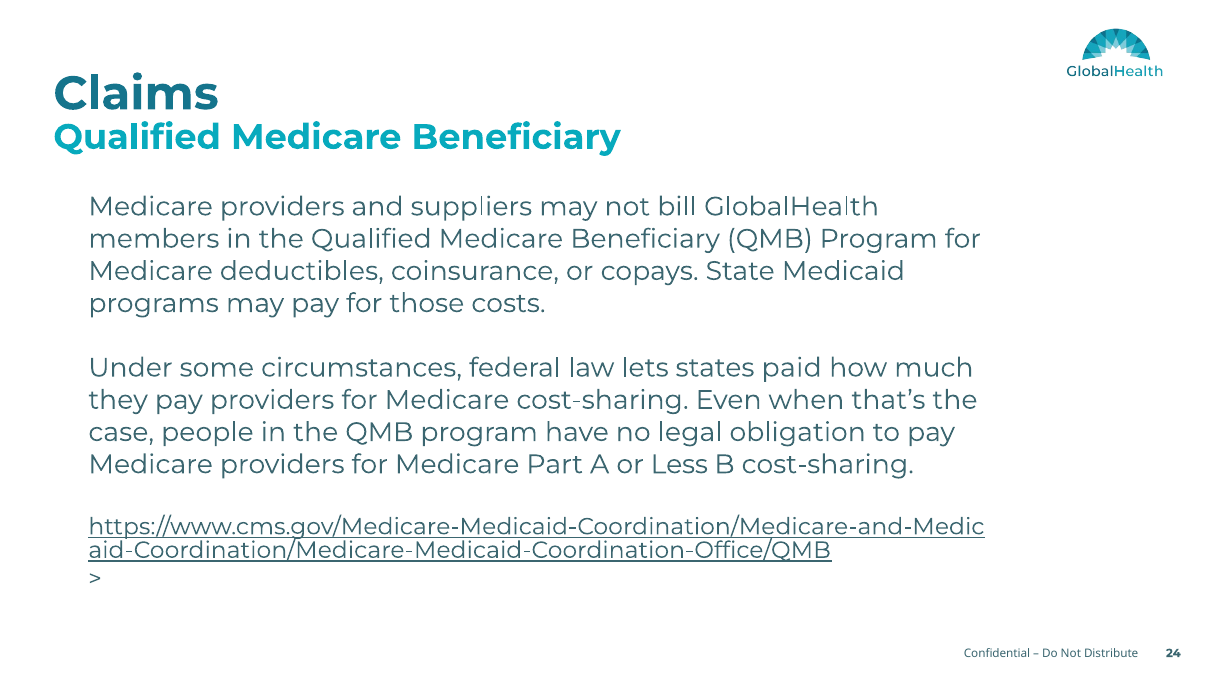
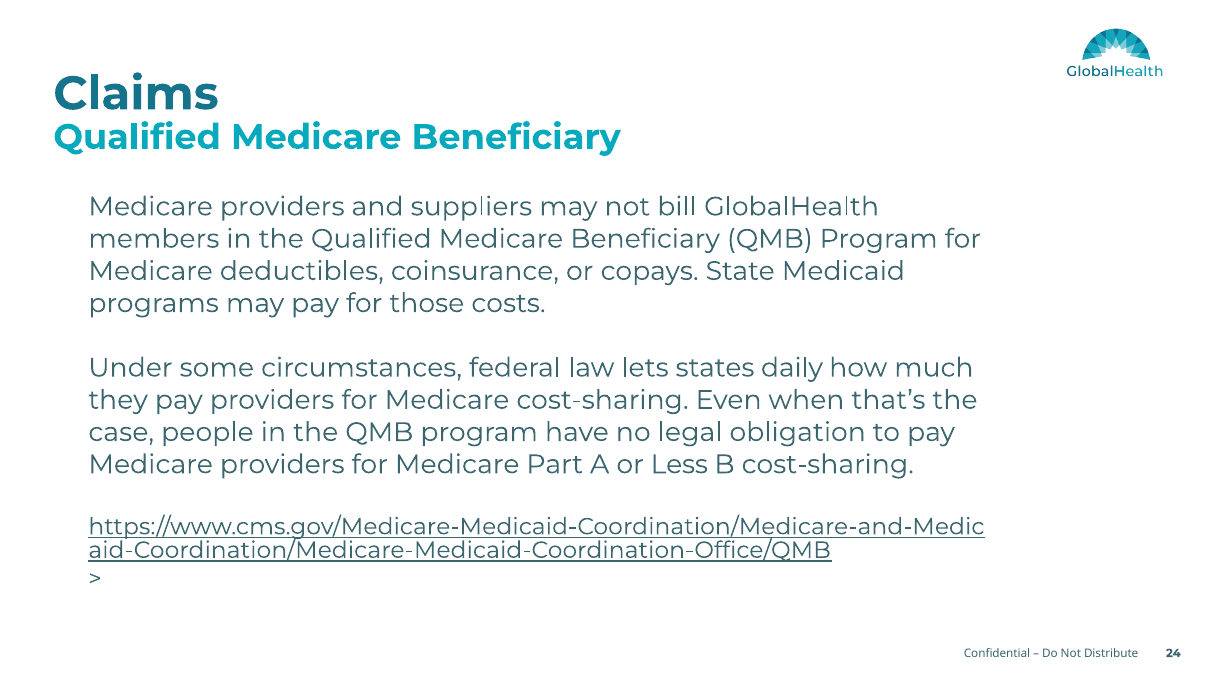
paid: paid -> daily (792, 368)
